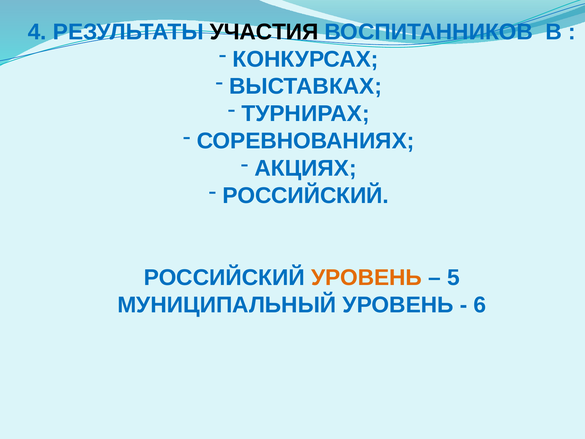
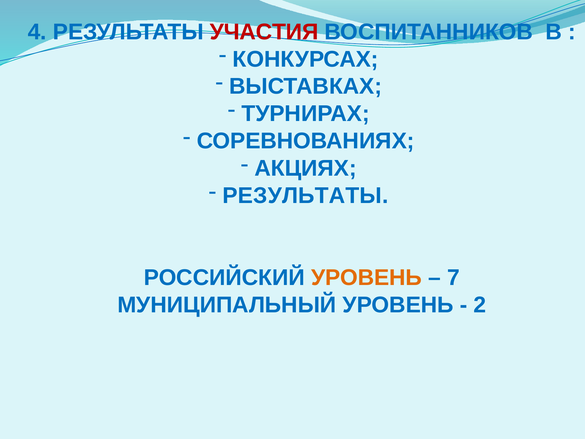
УЧАСТИЯ colour: black -> red (264, 32)
РОССИЙСКИЙ: РОССИЙСКИЙ -> РЕЗУЛЬТАТЫ (305, 196)
5: 5 -> 7 (453, 278)
6: 6 -> 2 (480, 305)
